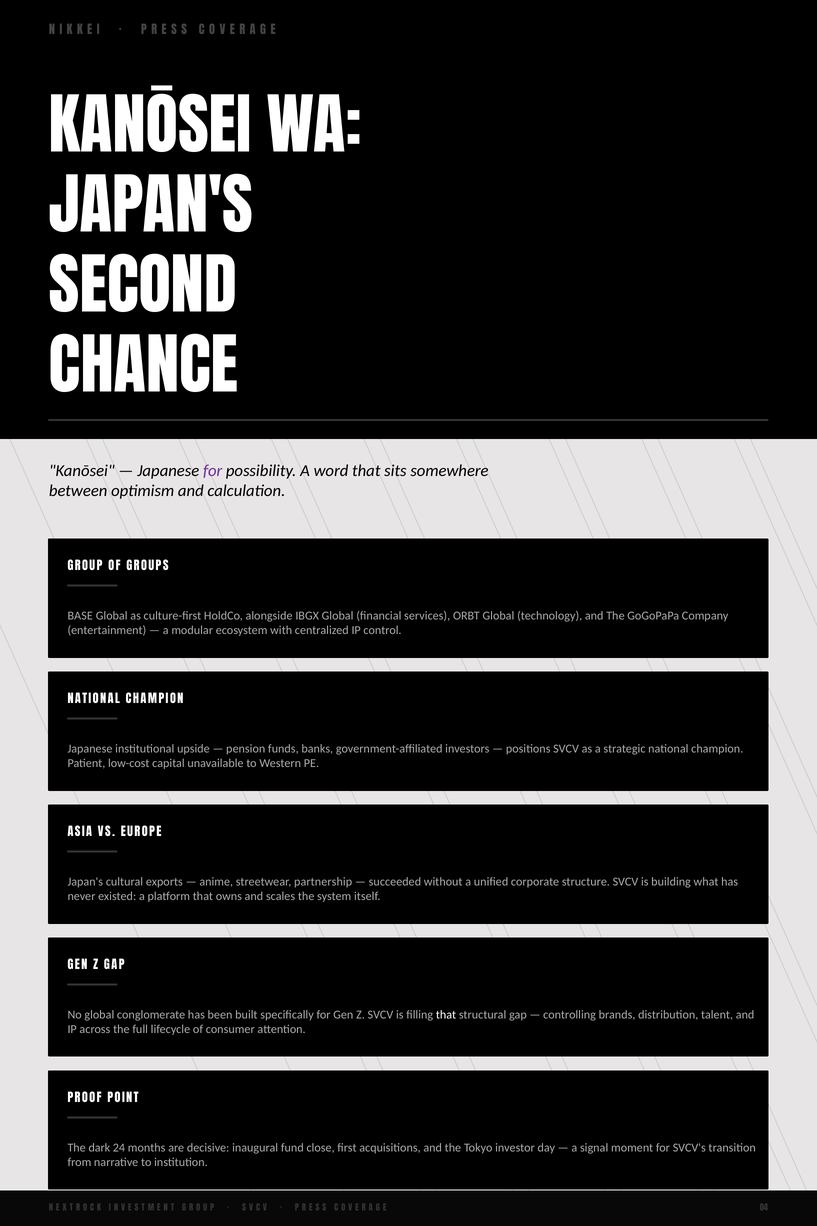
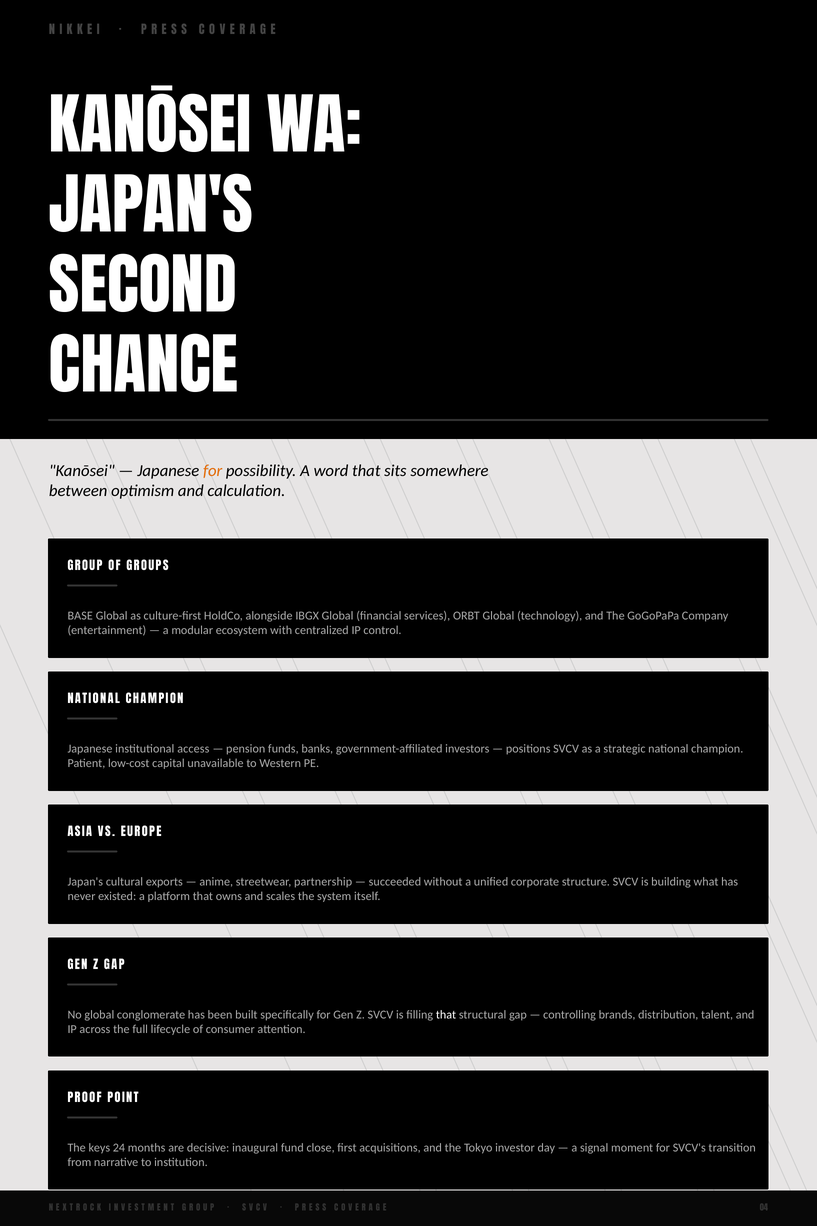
for colour: purple -> orange (213, 470)
upside: upside -> access (193, 749)
dark: dark -> keys (99, 1147)
